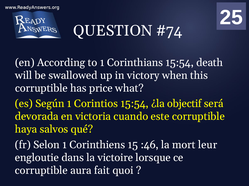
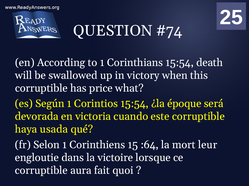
objectif: objectif -> époque (184, 104)
salvos: salvos -> usada (54, 130)
:46: :46 -> :64 (150, 145)
